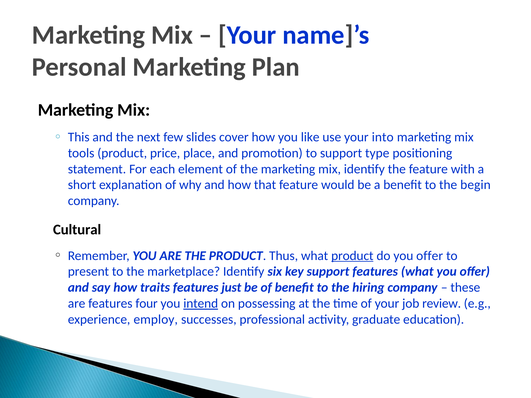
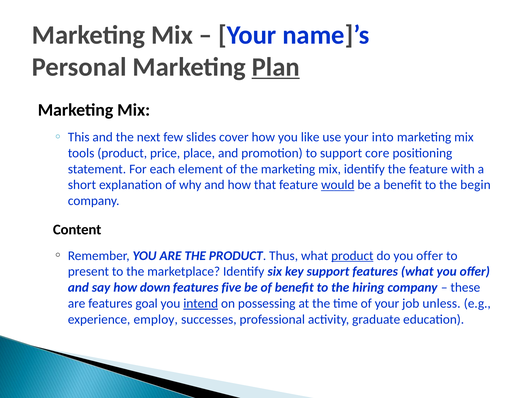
Plan underline: none -> present (276, 67)
type: type -> core (377, 153)
would underline: none -> present (338, 185)
Cultural: Cultural -> Content (77, 230)
traits: traits -> down (155, 288)
just: just -> five (231, 288)
four: four -> goal (147, 304)
review: review -> unless (442, 304)
